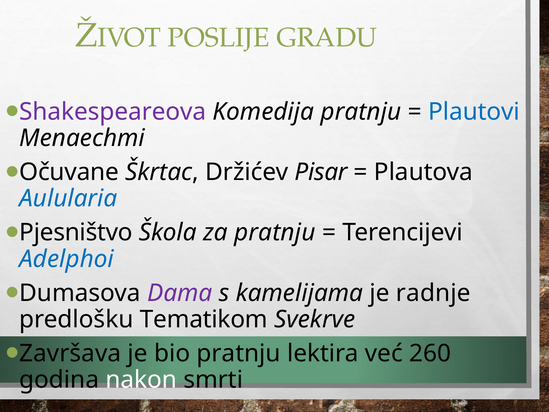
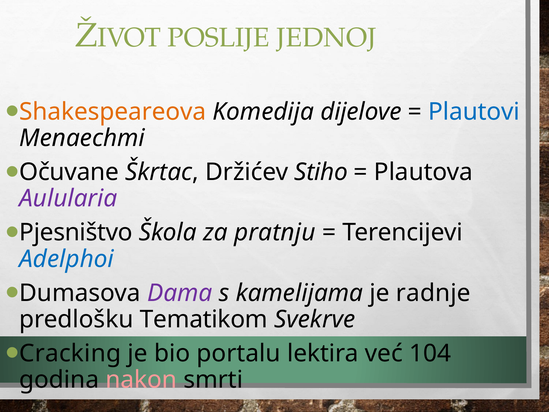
GRADU: GRADU -> JEDNOJ (326, 38)
Shakespeareova colour: purple -> orange (113, 112)
Komedija pratnju: pratnju -> dijelove (361, 112)
Pisar: Pisar -> Stiho (321, 172)
Aulularia colour: blue -> purple (68, 198)
Završava: Završava -> Cracking (70, 353)
bio pratnju: pratnju -> portalu (239, 353)
260: 260 -> 104 (430, 353)
nakon colour: white -> pink (141, 380)
